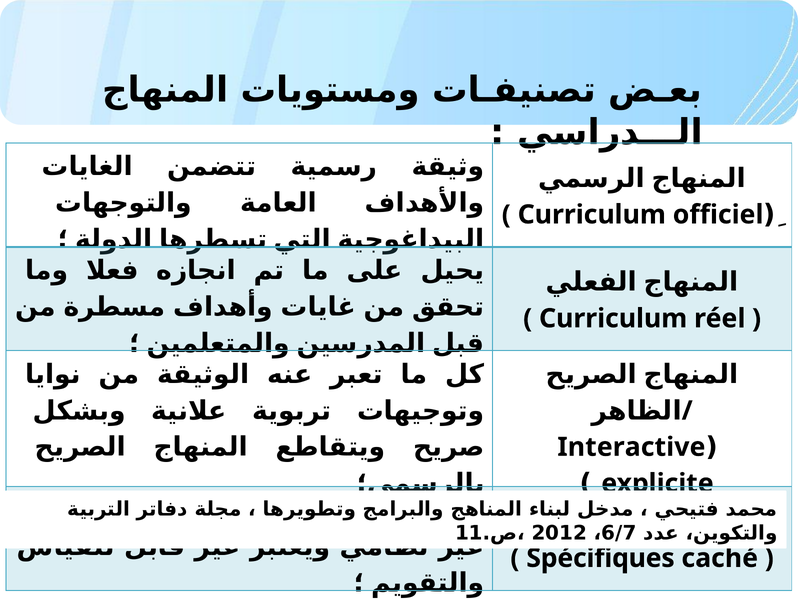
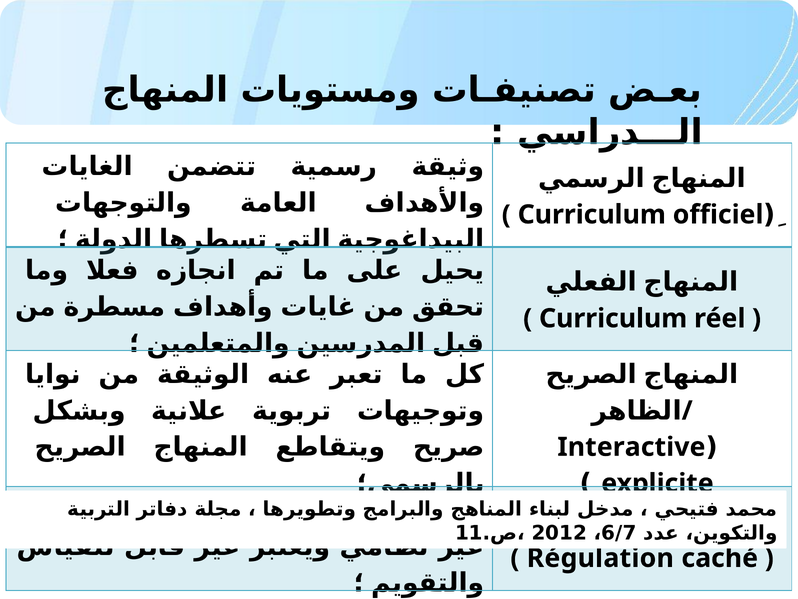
Spécifiques: Spécifiques -> Régulation (600, 558)
